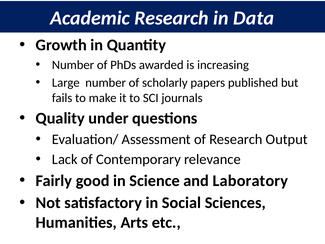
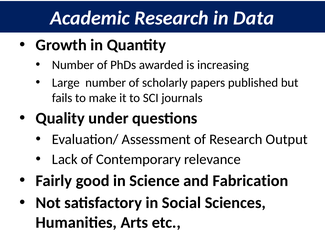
Laboratory: Laboratory -> Fabrication (250, 180)
